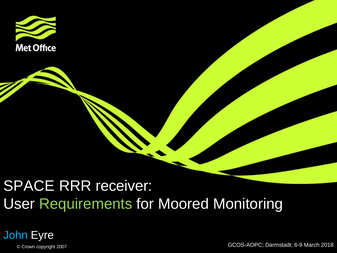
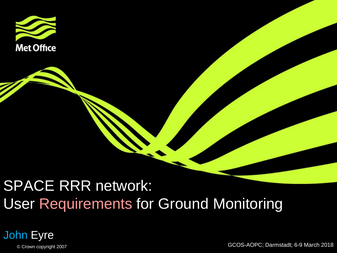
receiver: receiver -> network (124, 186)
Requirements colour: light green -> pink (86, 204)
Moored: Moored -> Ground (183, 204)
